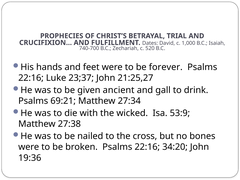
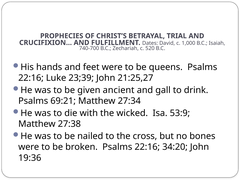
forever: forever -> queens (166, 67)
23;37: 23;37 -> 23;39 (81, 78)
